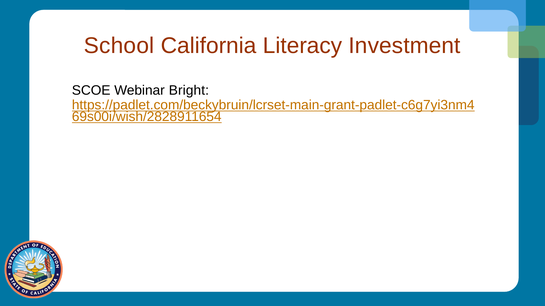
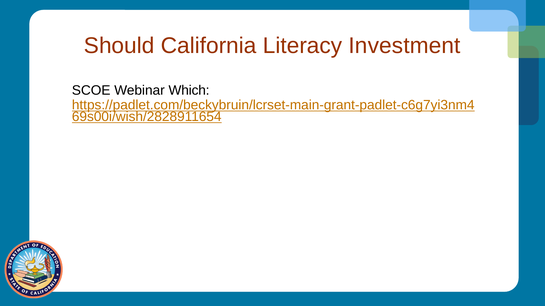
School: School -> Should (119, 46)
Bright: Bright -> Which (189, 90)
